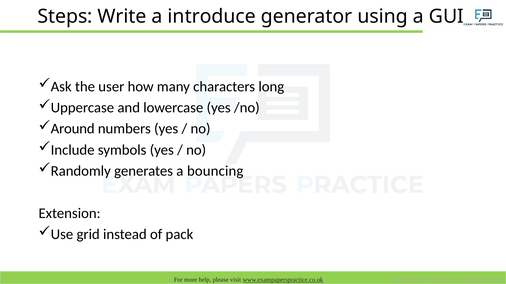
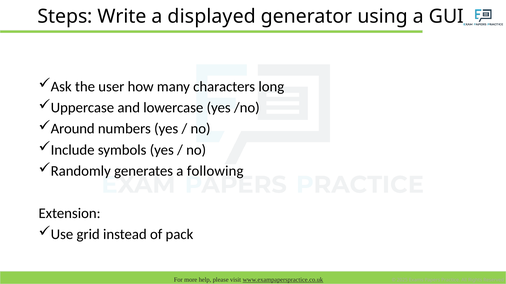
introduce: introduce -> displayed (212, 17)
bouncing: bouncing -> following (215, 171)
